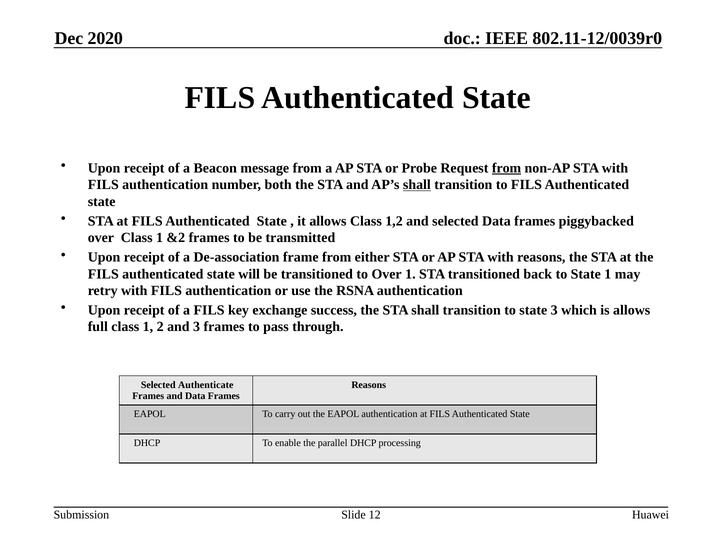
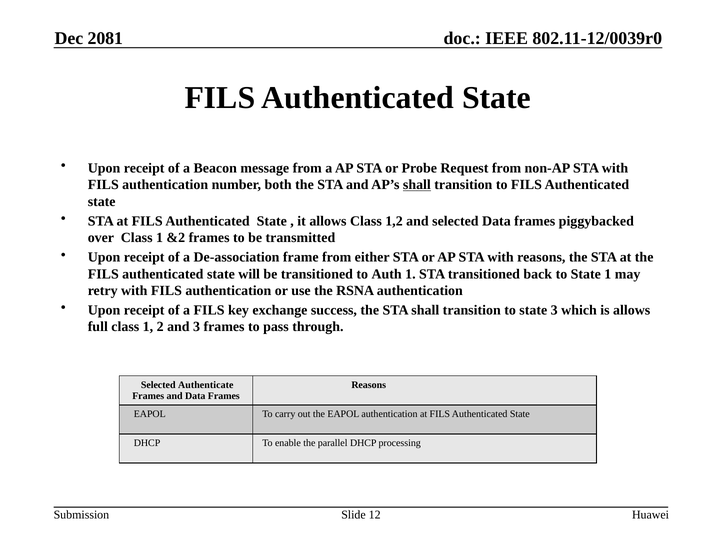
2020: 2020 -> 2081 (105, 38)
from underline: present -> none (507, 168)
to Over: Over -> Auth (387, 274)
